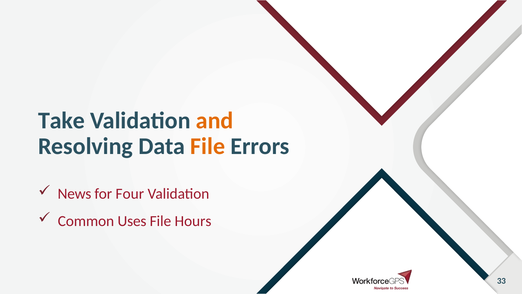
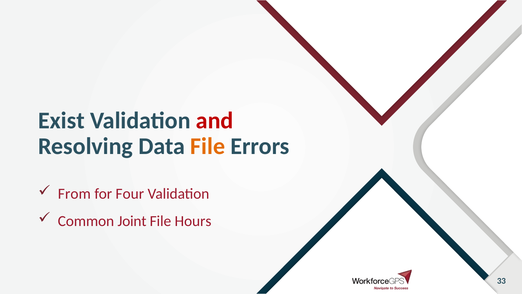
Take: Take -> Exist (61, 120)
and colour: orange -> red (215, 120)
News: News -> From (74, 194)
Uses: Uses -> Joint (132, 221)
